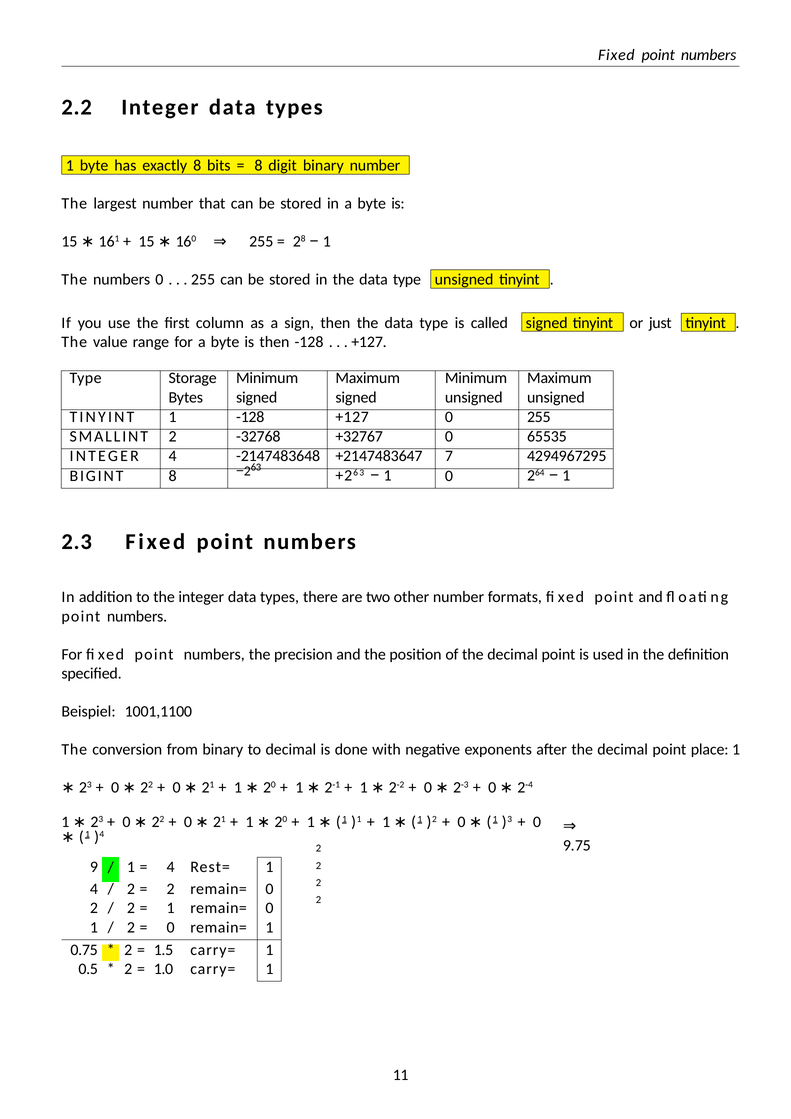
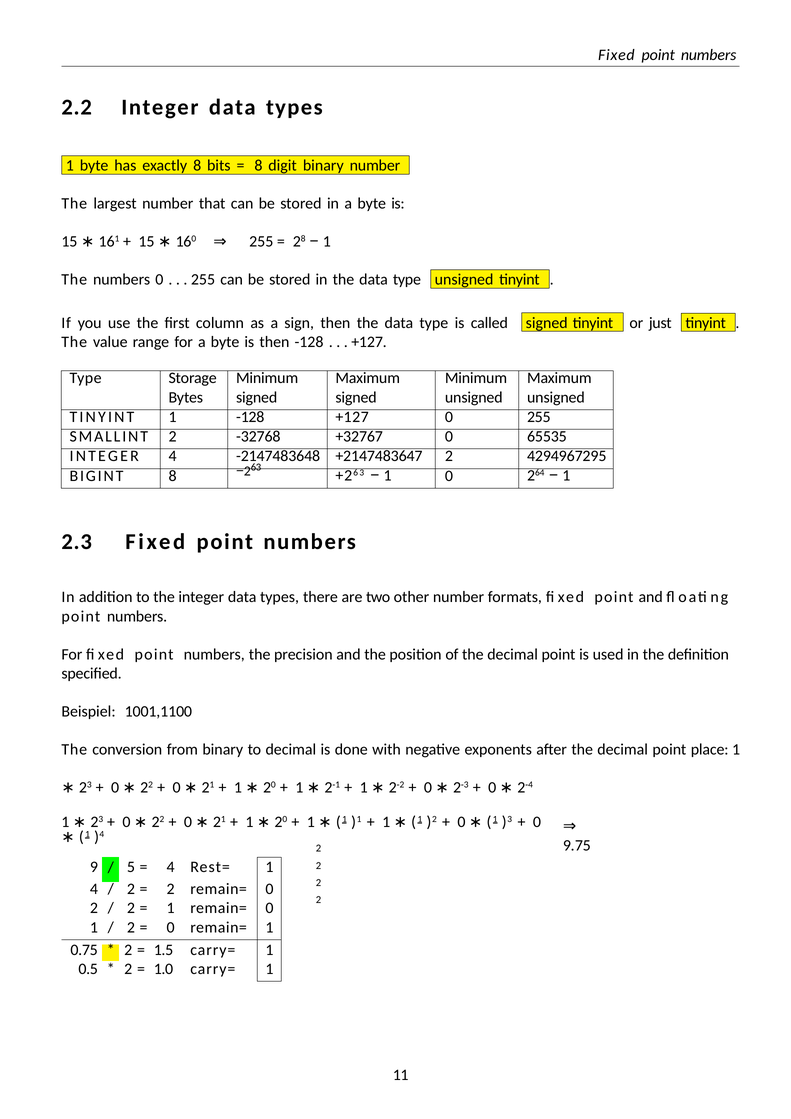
+2147483647 7: 7 -> 2 (449, 456)
1: 1 -> 5 (131, 867)
